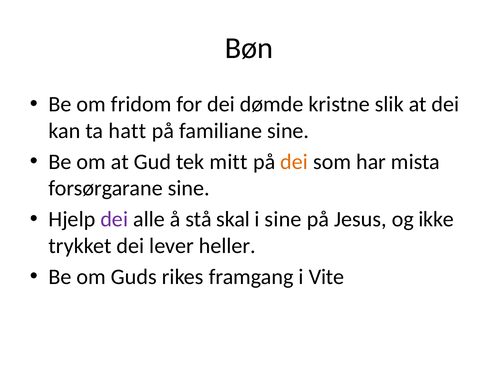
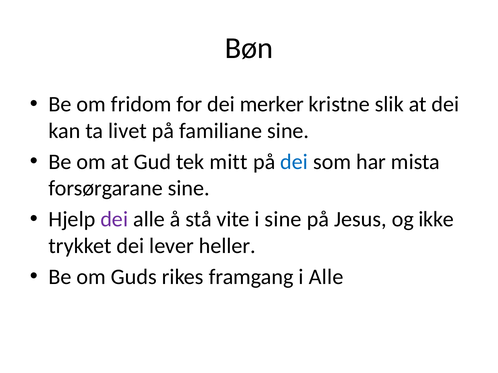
dømde: dømde -> merker (272, 104)
hatt: hatt -> livet (128, 131)
dei colour: orange -> blue (294, 162)
skal: skal -> vite (233, 220)
i Vite: Vite -> Alle (326, 277)
